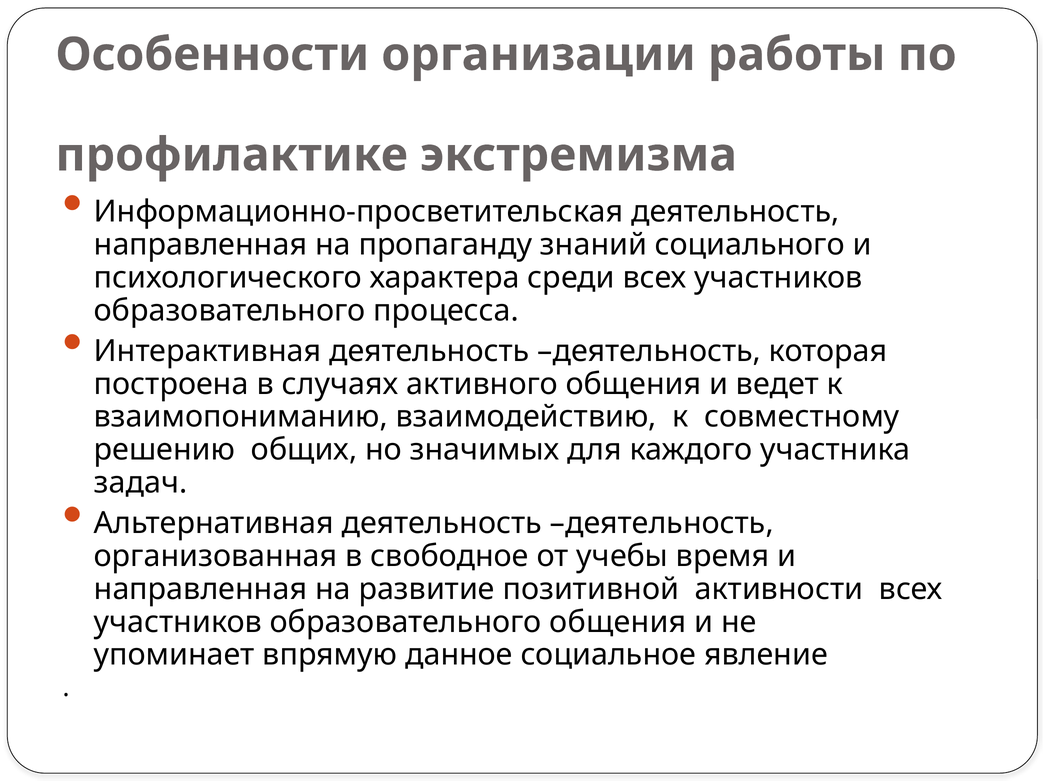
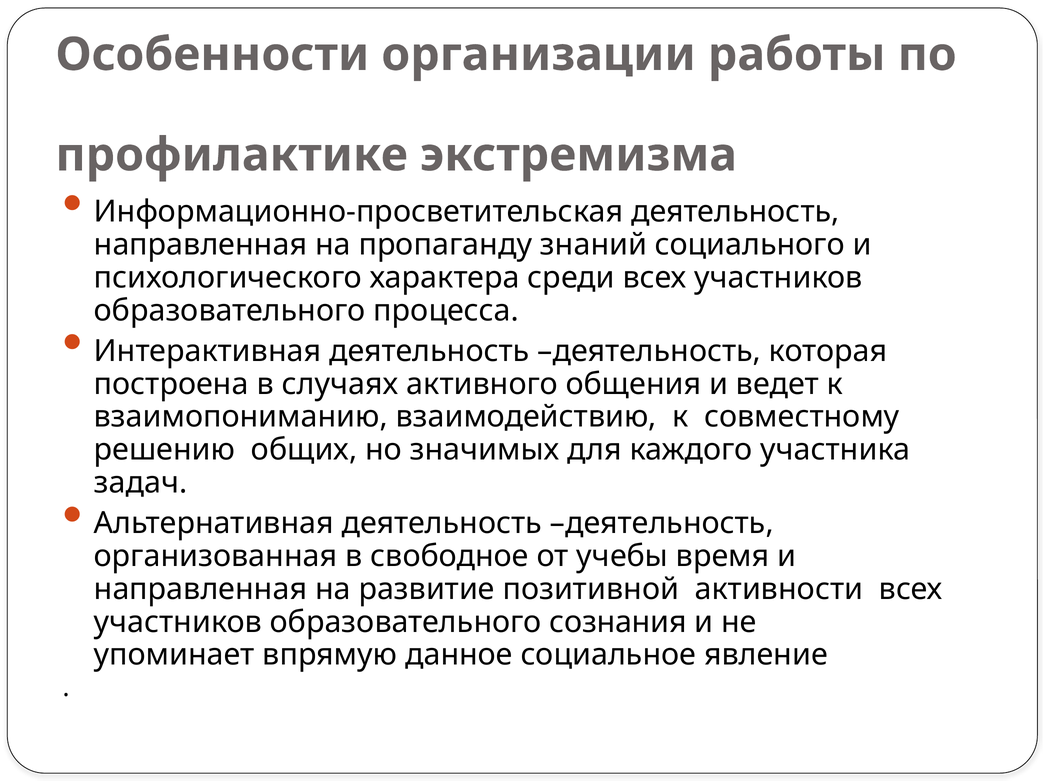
образовательного общения: общения -> сознания (618, 622)
